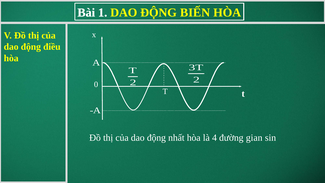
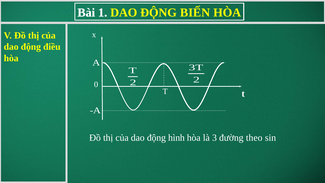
nhất: nhất -> hình (176, 138)
4: 4 -> 3 (214, 138)
gian: gian -> theo (254, 138)
